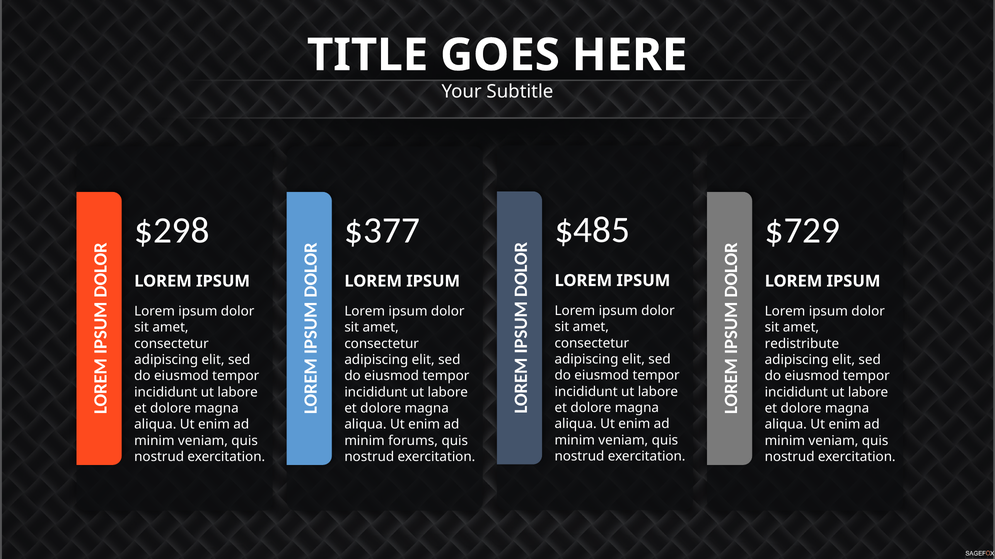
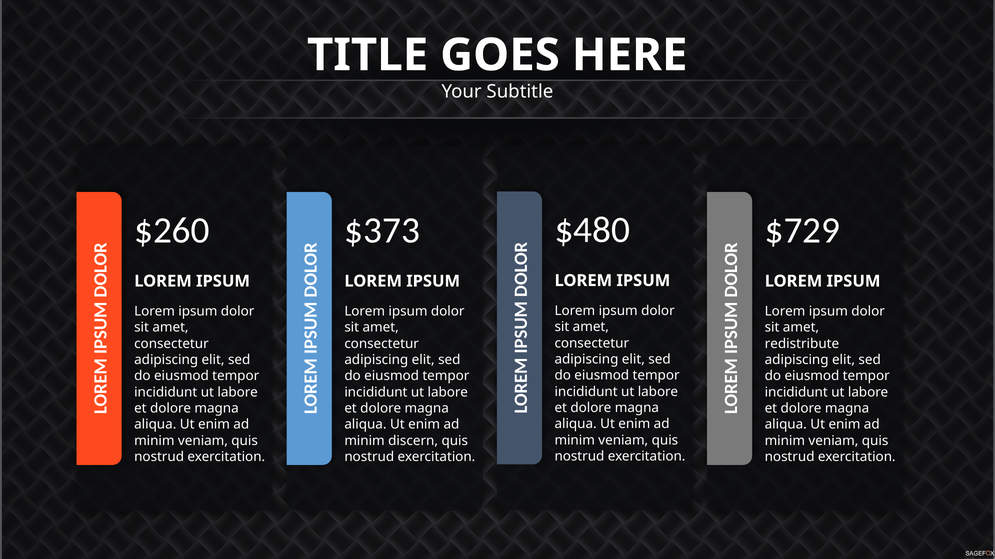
$485: $485 -> $480 (592, 230)
$298: $298 -> $260 (172, 231)
$377: $377 -> $373 (382, 231)
forums: forums -> discern (413, 441)
